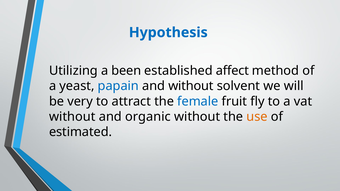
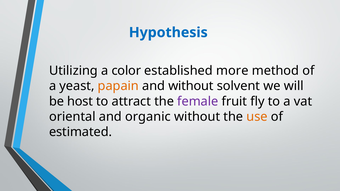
been: been -> color (126, 71)
affect: affect -> more (232, 71)
papain colour: blue -> orange (118, 86)
very: very -> host (80, 101)
female colour: blue -> purple (198, 101)
without: without -> oriental (72, 117)
